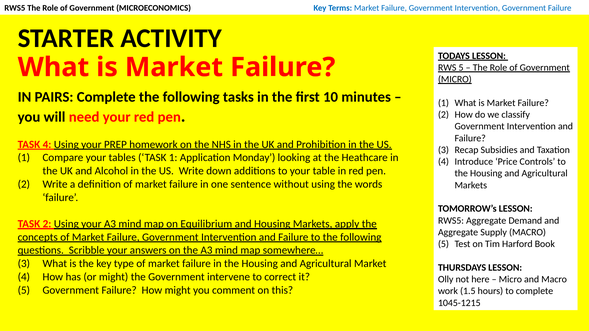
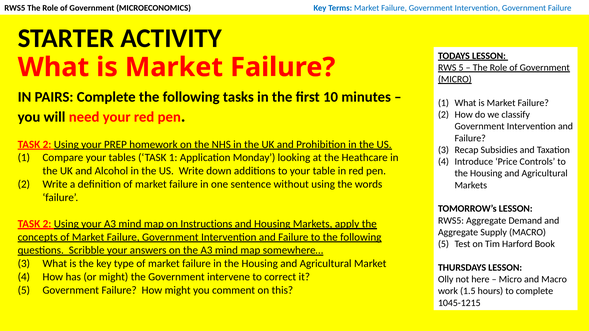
4: 4 -> 2 (47, 145)
Equilibrium: Equilibrium -> Instructions (206, 224)
